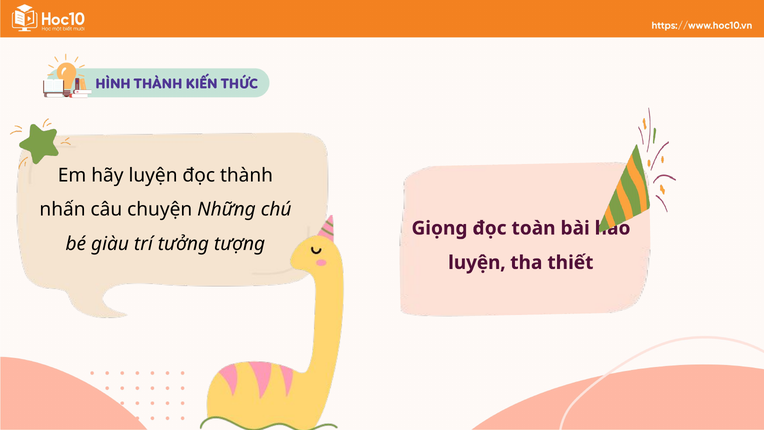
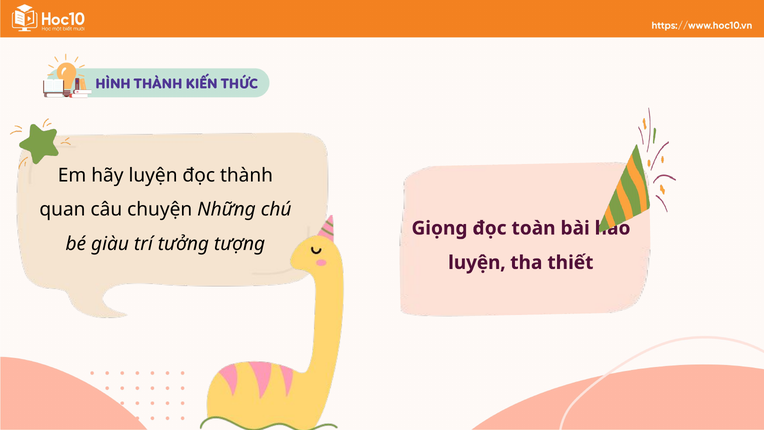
nhấn: nhấn -> quan (63, 210)
